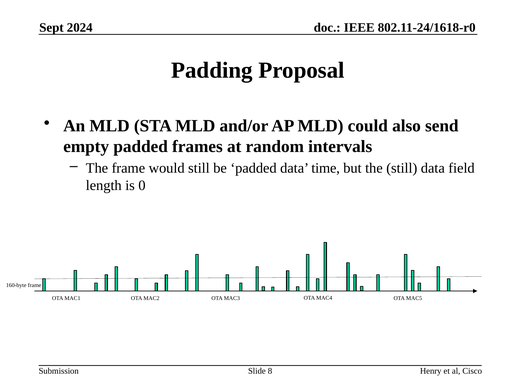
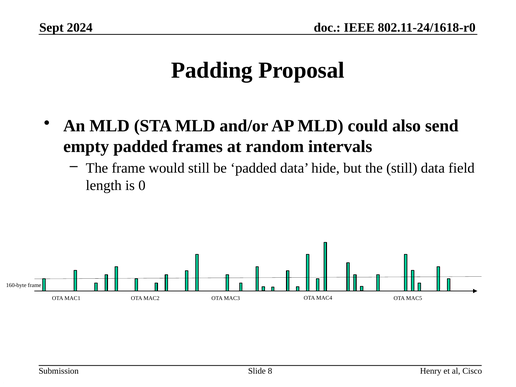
time: time -> hide (326, 168)
